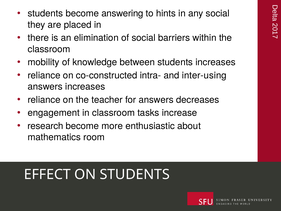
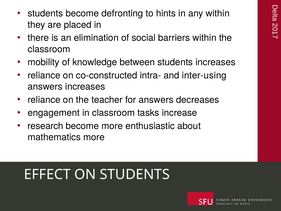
answering: answering -> defronting (122, 13)
any social: social -> within (218, 13)
mathematics room: room -> more (94, 137)
